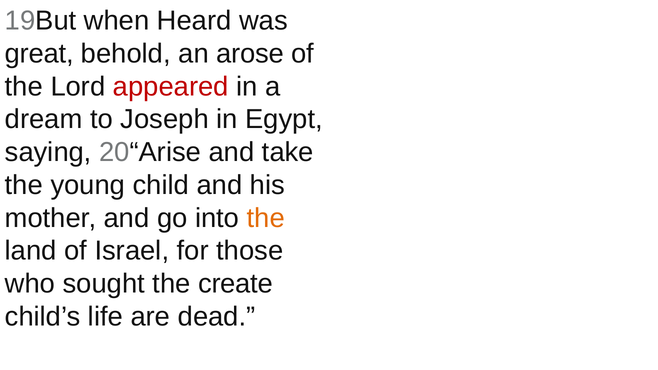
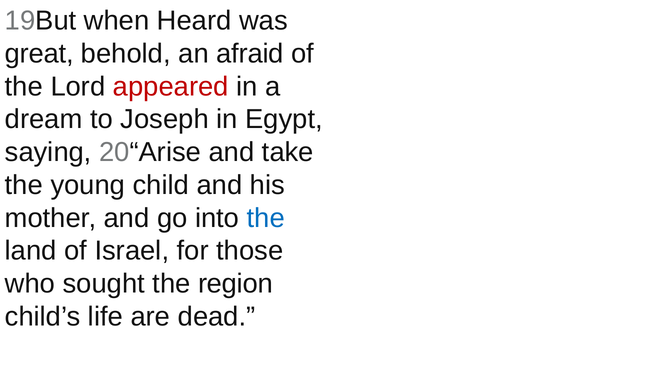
arose: arose -> afraid (250, 54)
the colour: orange -> blue (266, 218)
create: create -> region (236, 284)
